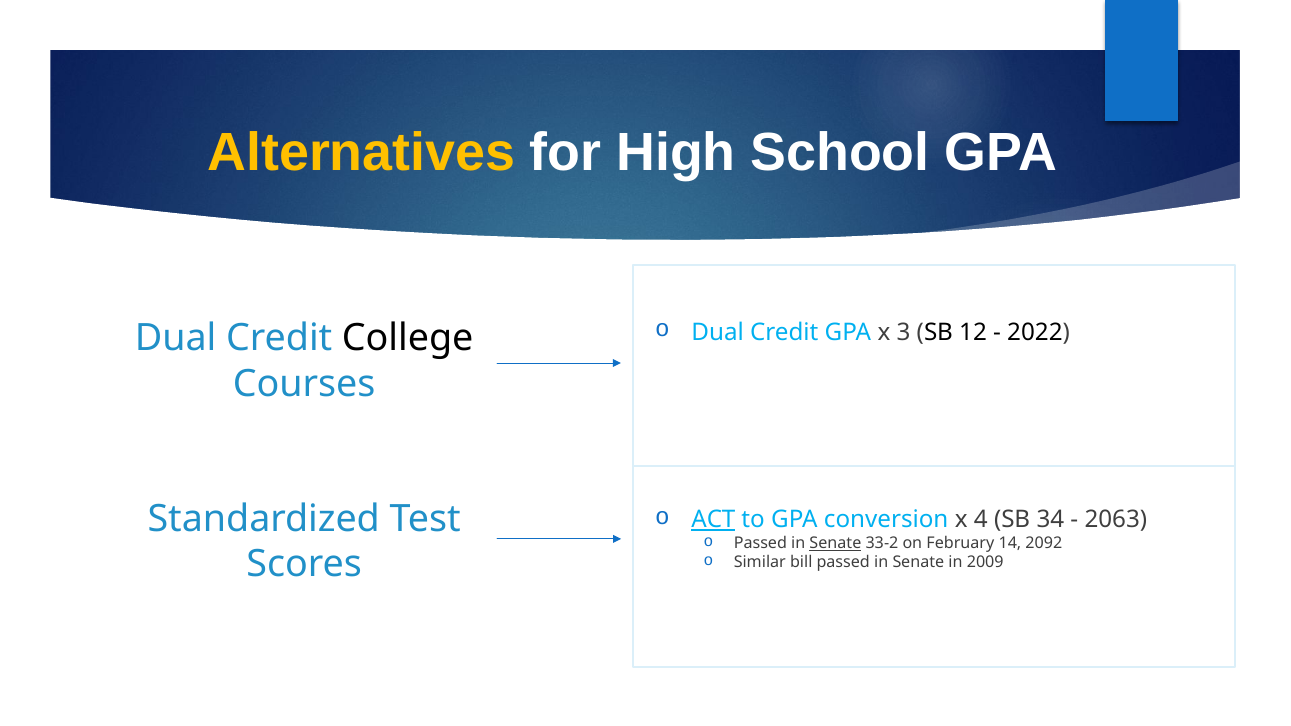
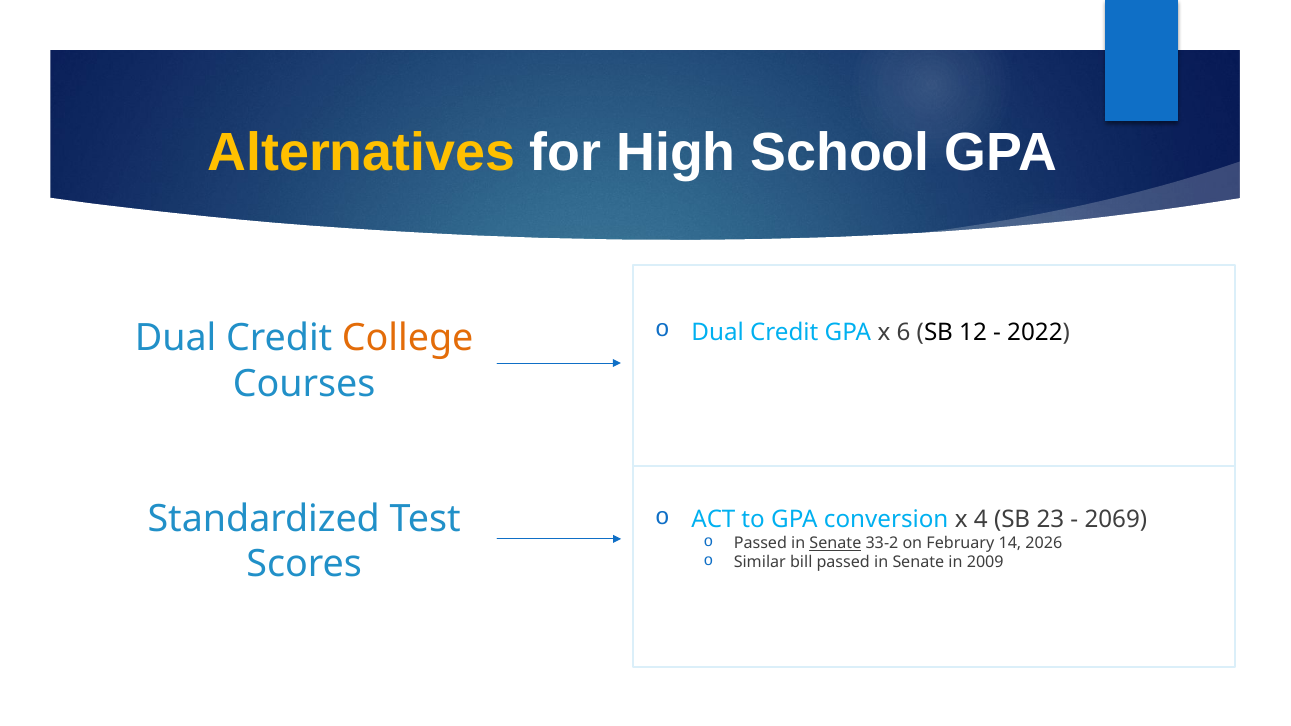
3: 3 -> 6 (904, 332)
College colour: black -> orange (408, 339)
ACT underline: present -> none (713, 520)
34: 34 -> 23 (1050, 520)
2063: 2063 -> 2069 (1116, 520)
2092: 2092 -> 2026 (1044, 543)
